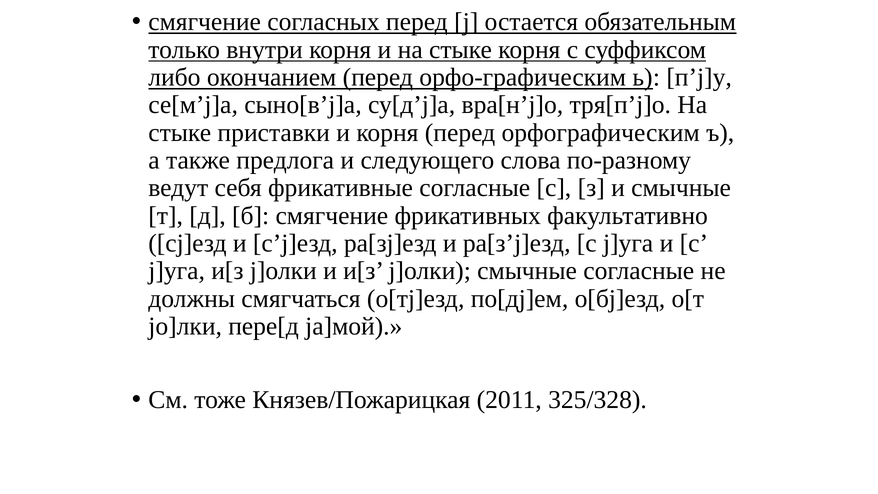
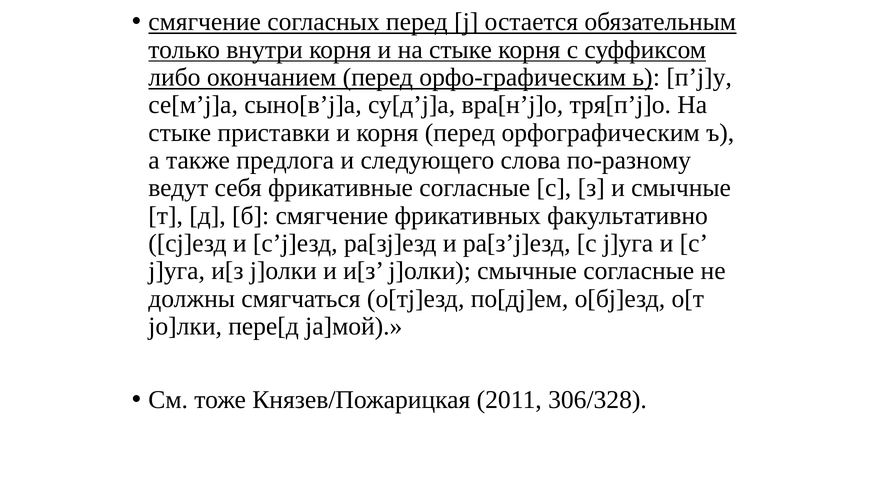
325/328: 325/328 -> 306/328 (598, 400)
